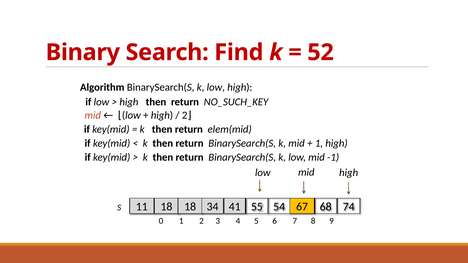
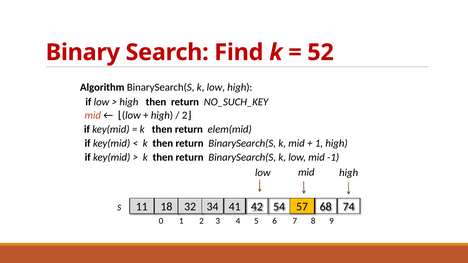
18 18: 18 -> 32 (190, 207)
55: 55 -> 42 (257, 207)
67: 67 -> 57 (302, 207)
